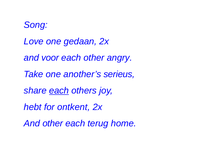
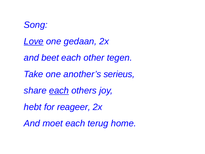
Love underline: none -> present (34, 41)
voor: voor -> beet (50, 58)
angry: angry -> tegen (120, 58)
ontkent: ontkent -> reageer (74, 107)
And other: other -> moet (53, 123)
